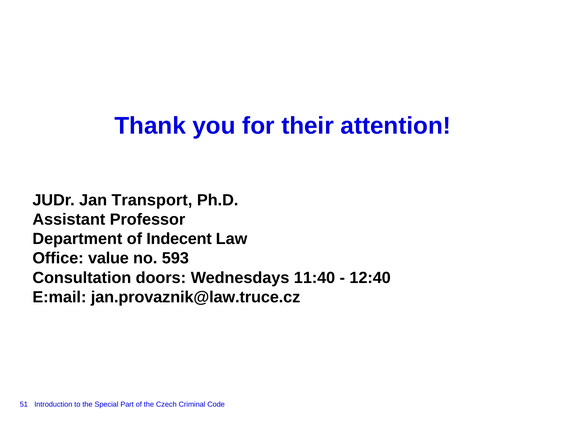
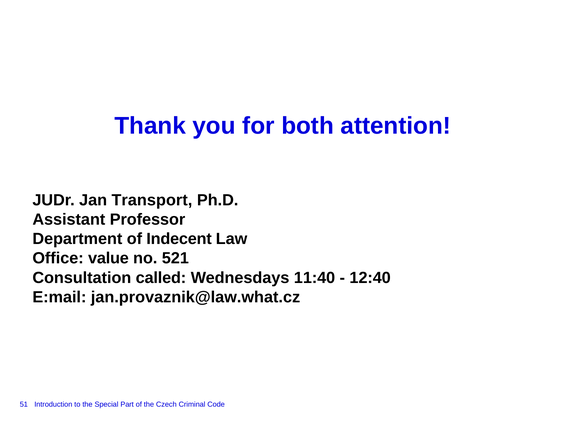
their: their -> both (308, 126)
593: 593 -> 521 (175, 259)
doors: doors -> called (161, 278)
jan.provaznik@law.truce.cz: jan.provaznik@law.truce.cz -> jan.provaznik@law.what.cz (196, 297)
